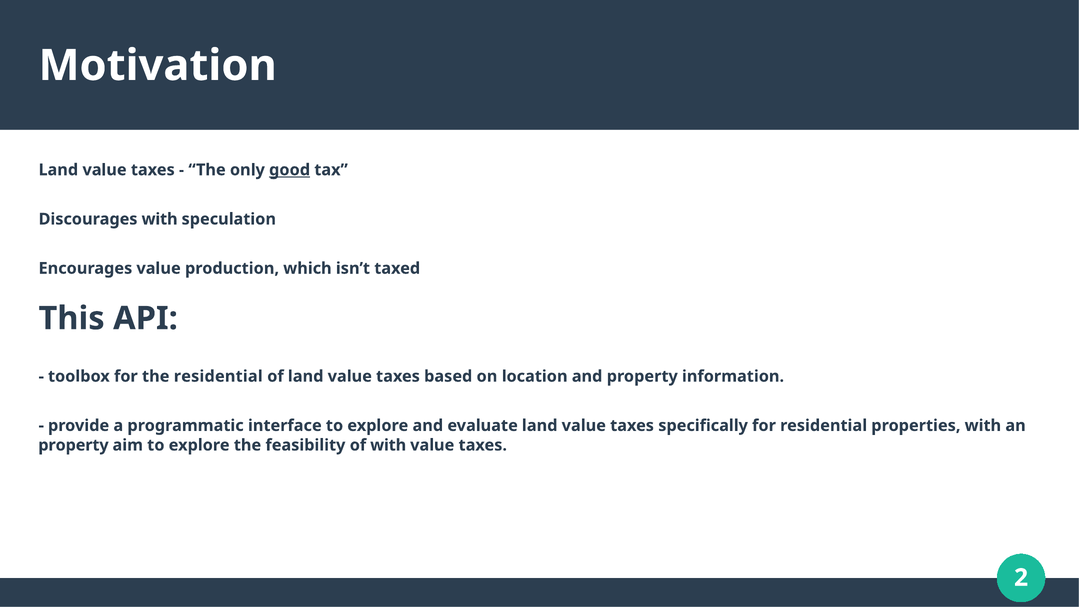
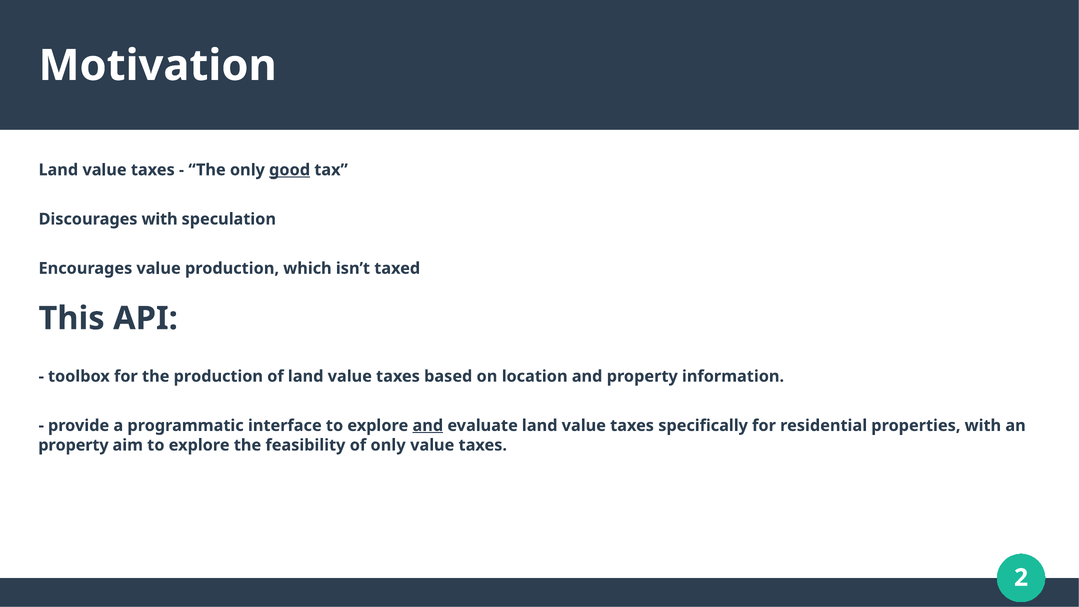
the residential: residential -> production (218, 376)
and underline: none -> present (428, 426)
of with: with -> only (388, 445)
